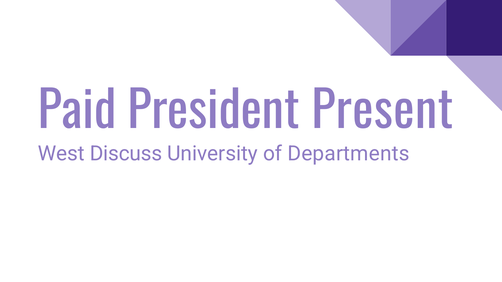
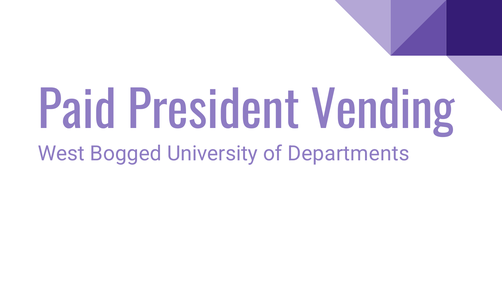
Present: Present -> Vending (383, 112)
Discuss: Discuss -> Bogged (126, 154)
